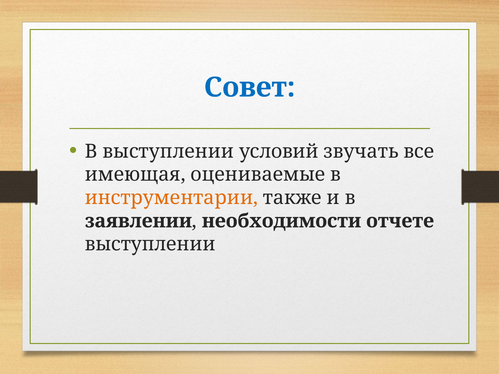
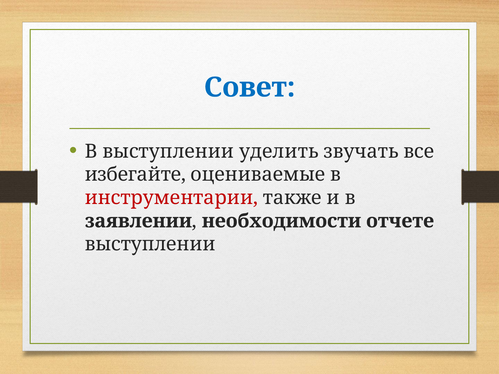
условий: условий -> уделить (279, 151)
имеющая: имеющая -> избегайте (135, 175)
инструментарии colour: orange -> red (171, 198)
